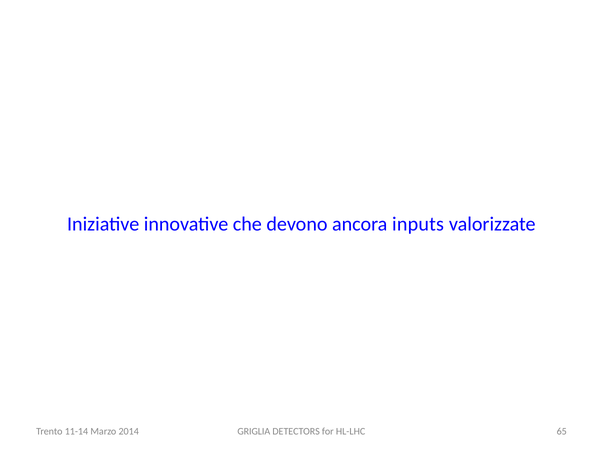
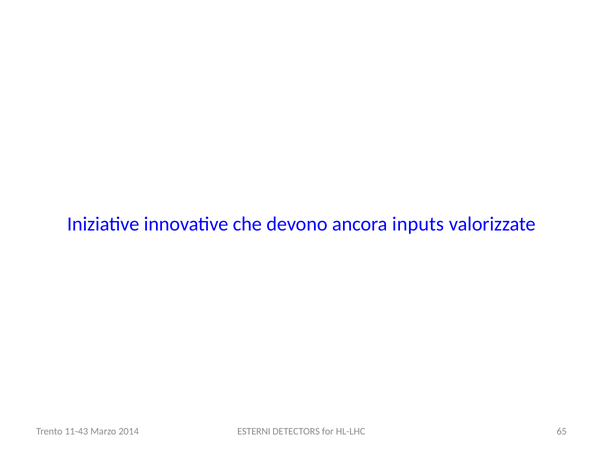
GRIGLIA: GRIGLIA -> ESTERNI (254, 432)
11-14: 11-14 -> 11-43 (76, 432)
